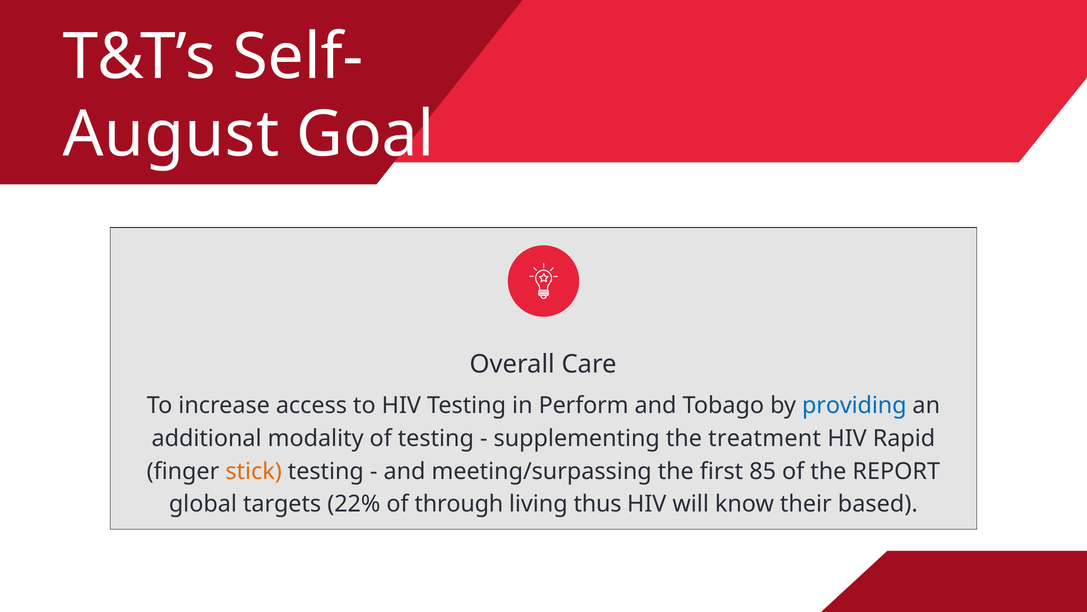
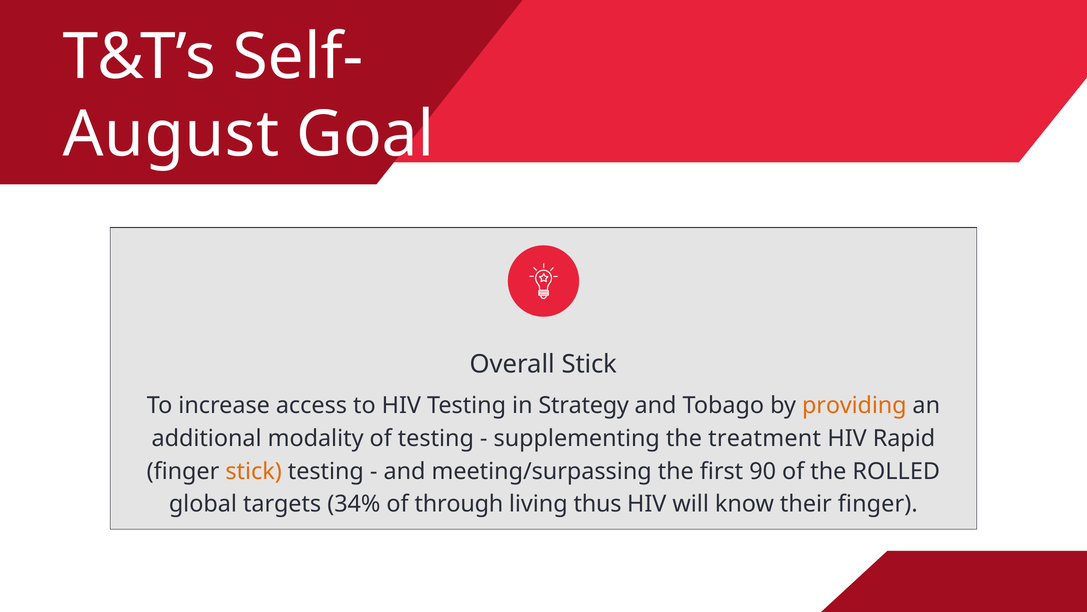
Overall Care: Care -> Stick (589, 364)
Perform: Perform -> Strategy (584, 405)
providing colour: blue -> orange (854, 405)
85: 85 -> 90 (763, 471)
REPORT: REPORT -> ROLLED (896, 471)
22%: 22% -> 34% (354, 504)
their based: based -> finger (878, 504)
